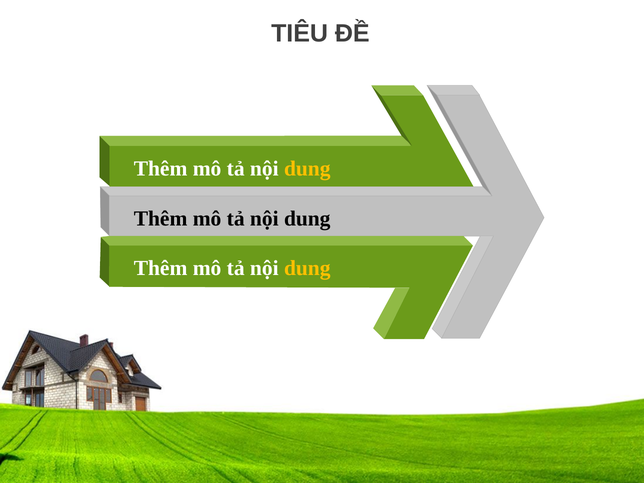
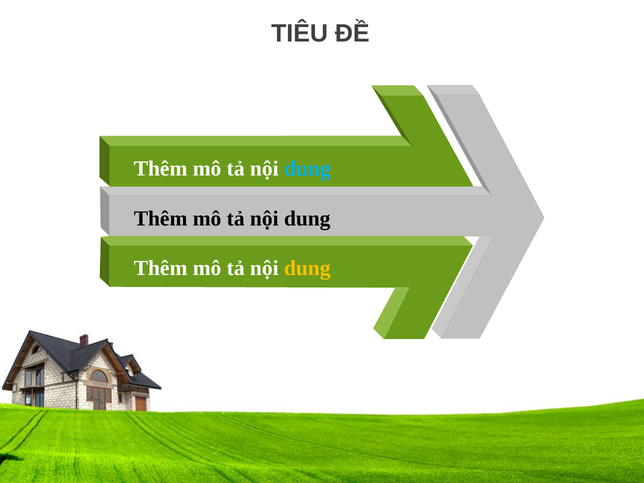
dung colour: yellow -> light blue (307, 169)
